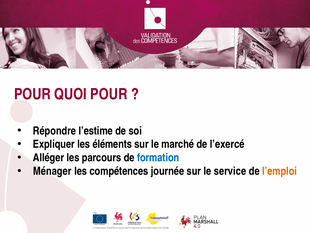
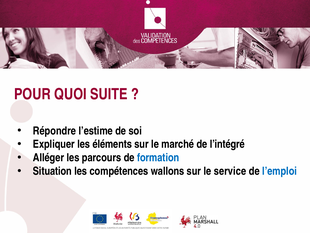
QUOI POUR: POUR -> SUITE (109, 94)
l’exercé: l’exercé -> l’intégré (227, 144)
Ménager: Ménager -> Situation (52, 171)
journée: journée -> wallons (168, 171)
l’emploi colour: orange -> blue (280, 171)
